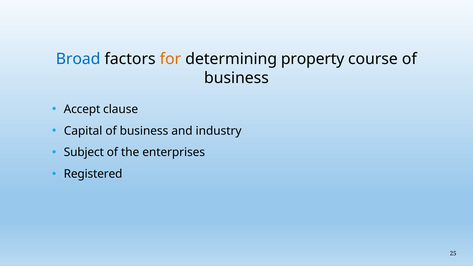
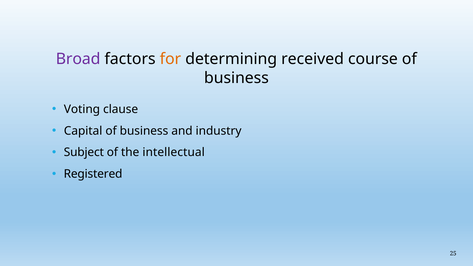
Broad colour: blue -> purple (78, 59)
property: property -> received (313, 59)
Accept: Accept -> Voting (82, 109)
enterprises: enterprises -> intellectual (174, 153)
